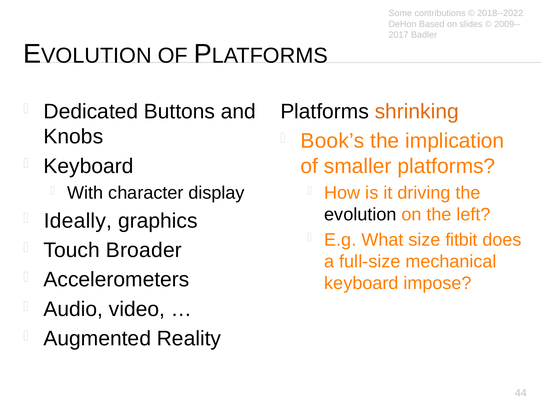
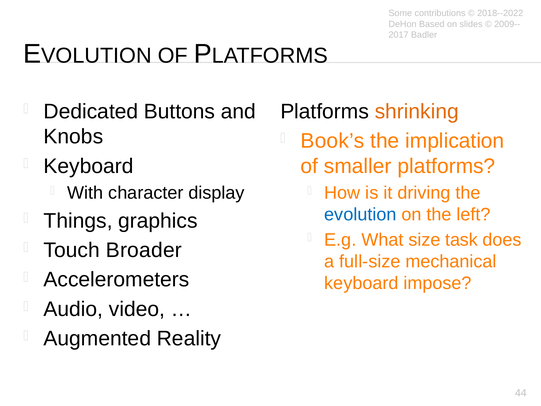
evolution colour: black -> blue (360, 214)
Ideally: Ideally -> Things (78, 221)
fitbit: fitbit -> task (462, 240)
